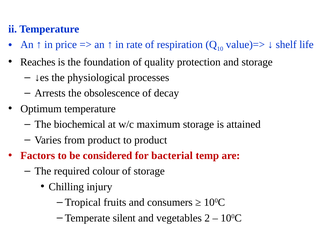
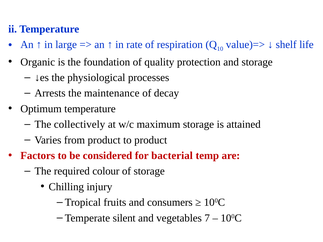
price: price -> large (66, 45)
Reaches: Reaches -> Organic (38, 62)
obsolescence: obsolescence -> maintenance (112, 93)
biochemical: biochemical -> collectively (80, 125)
2: 2 -> 7 (207, 218)
